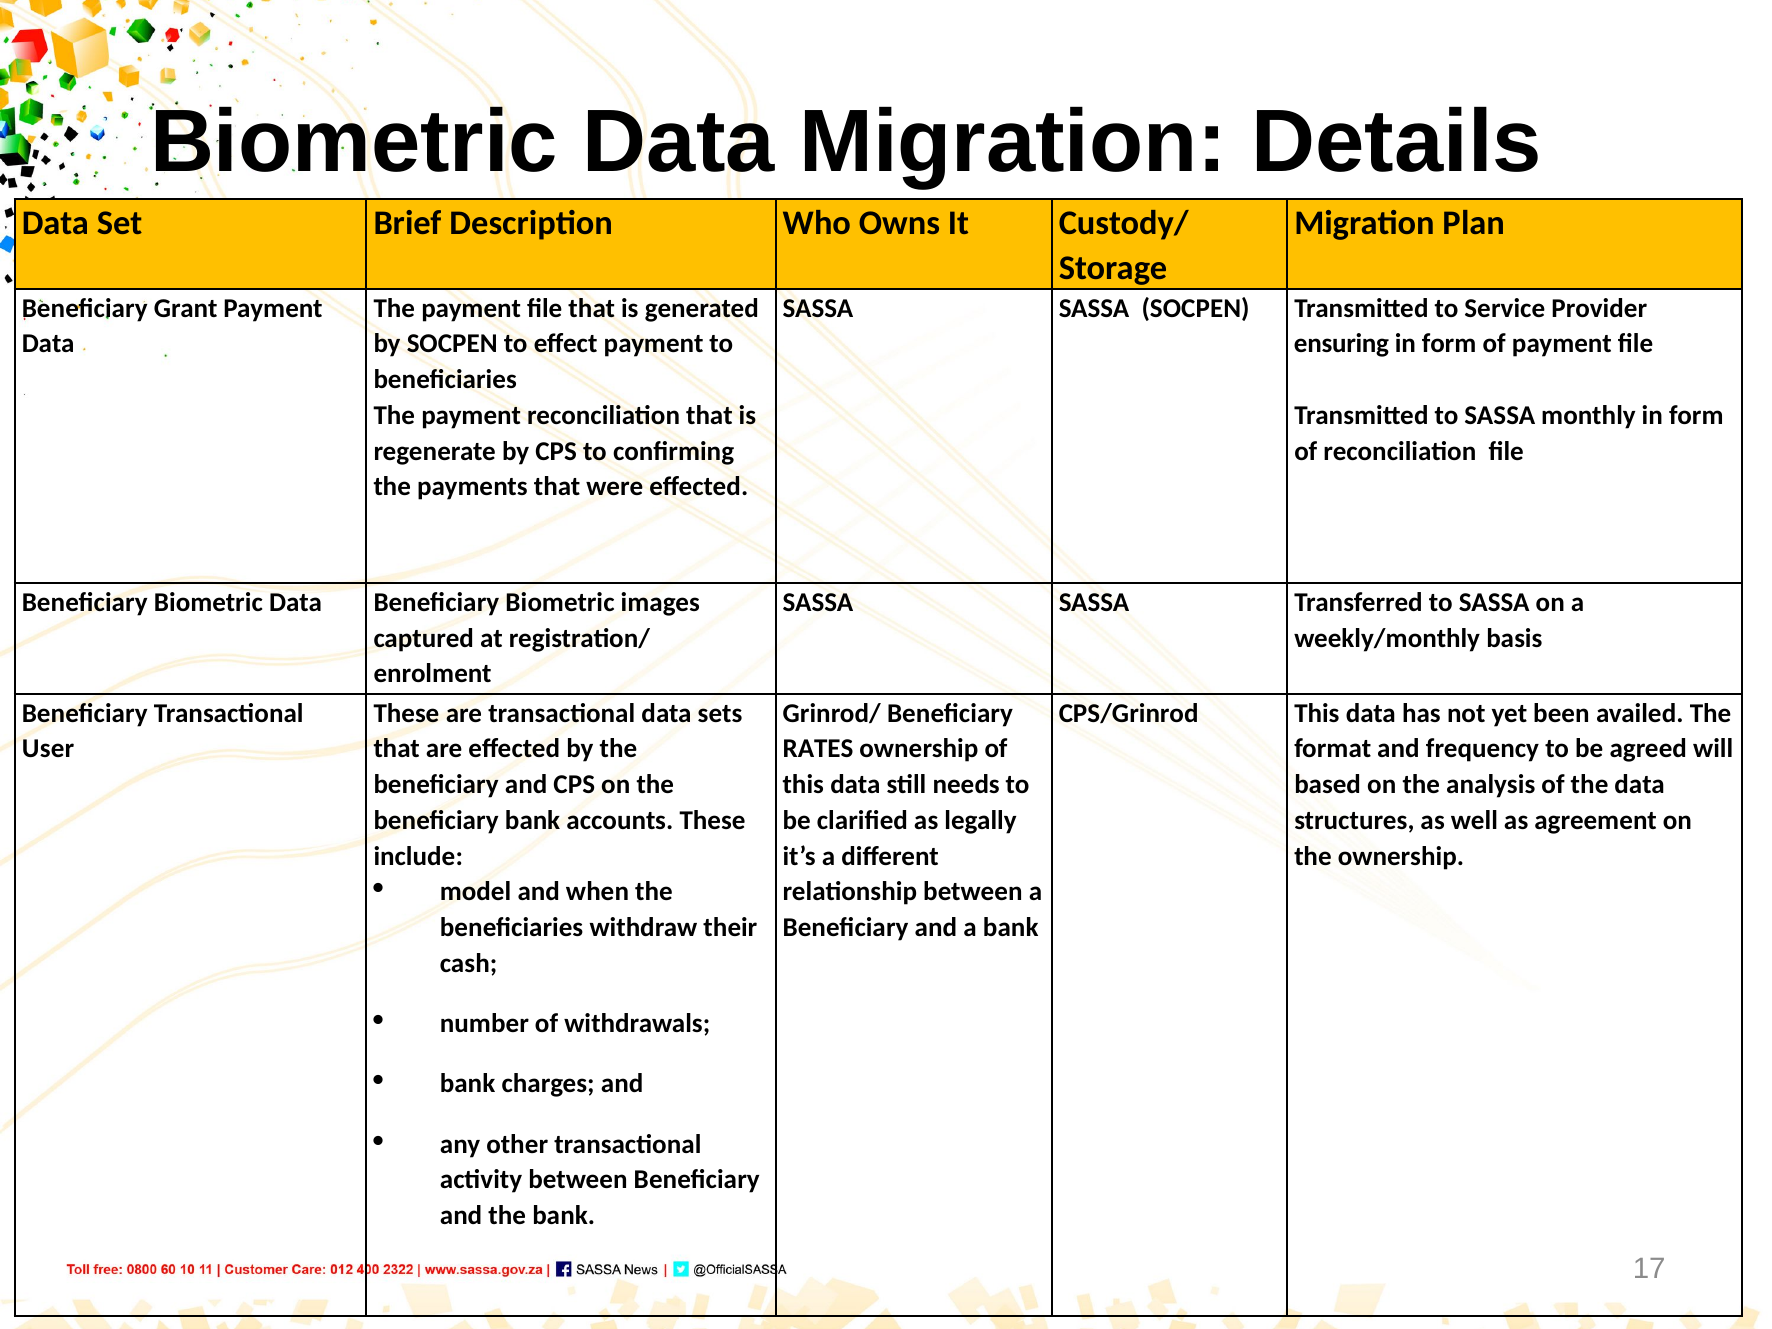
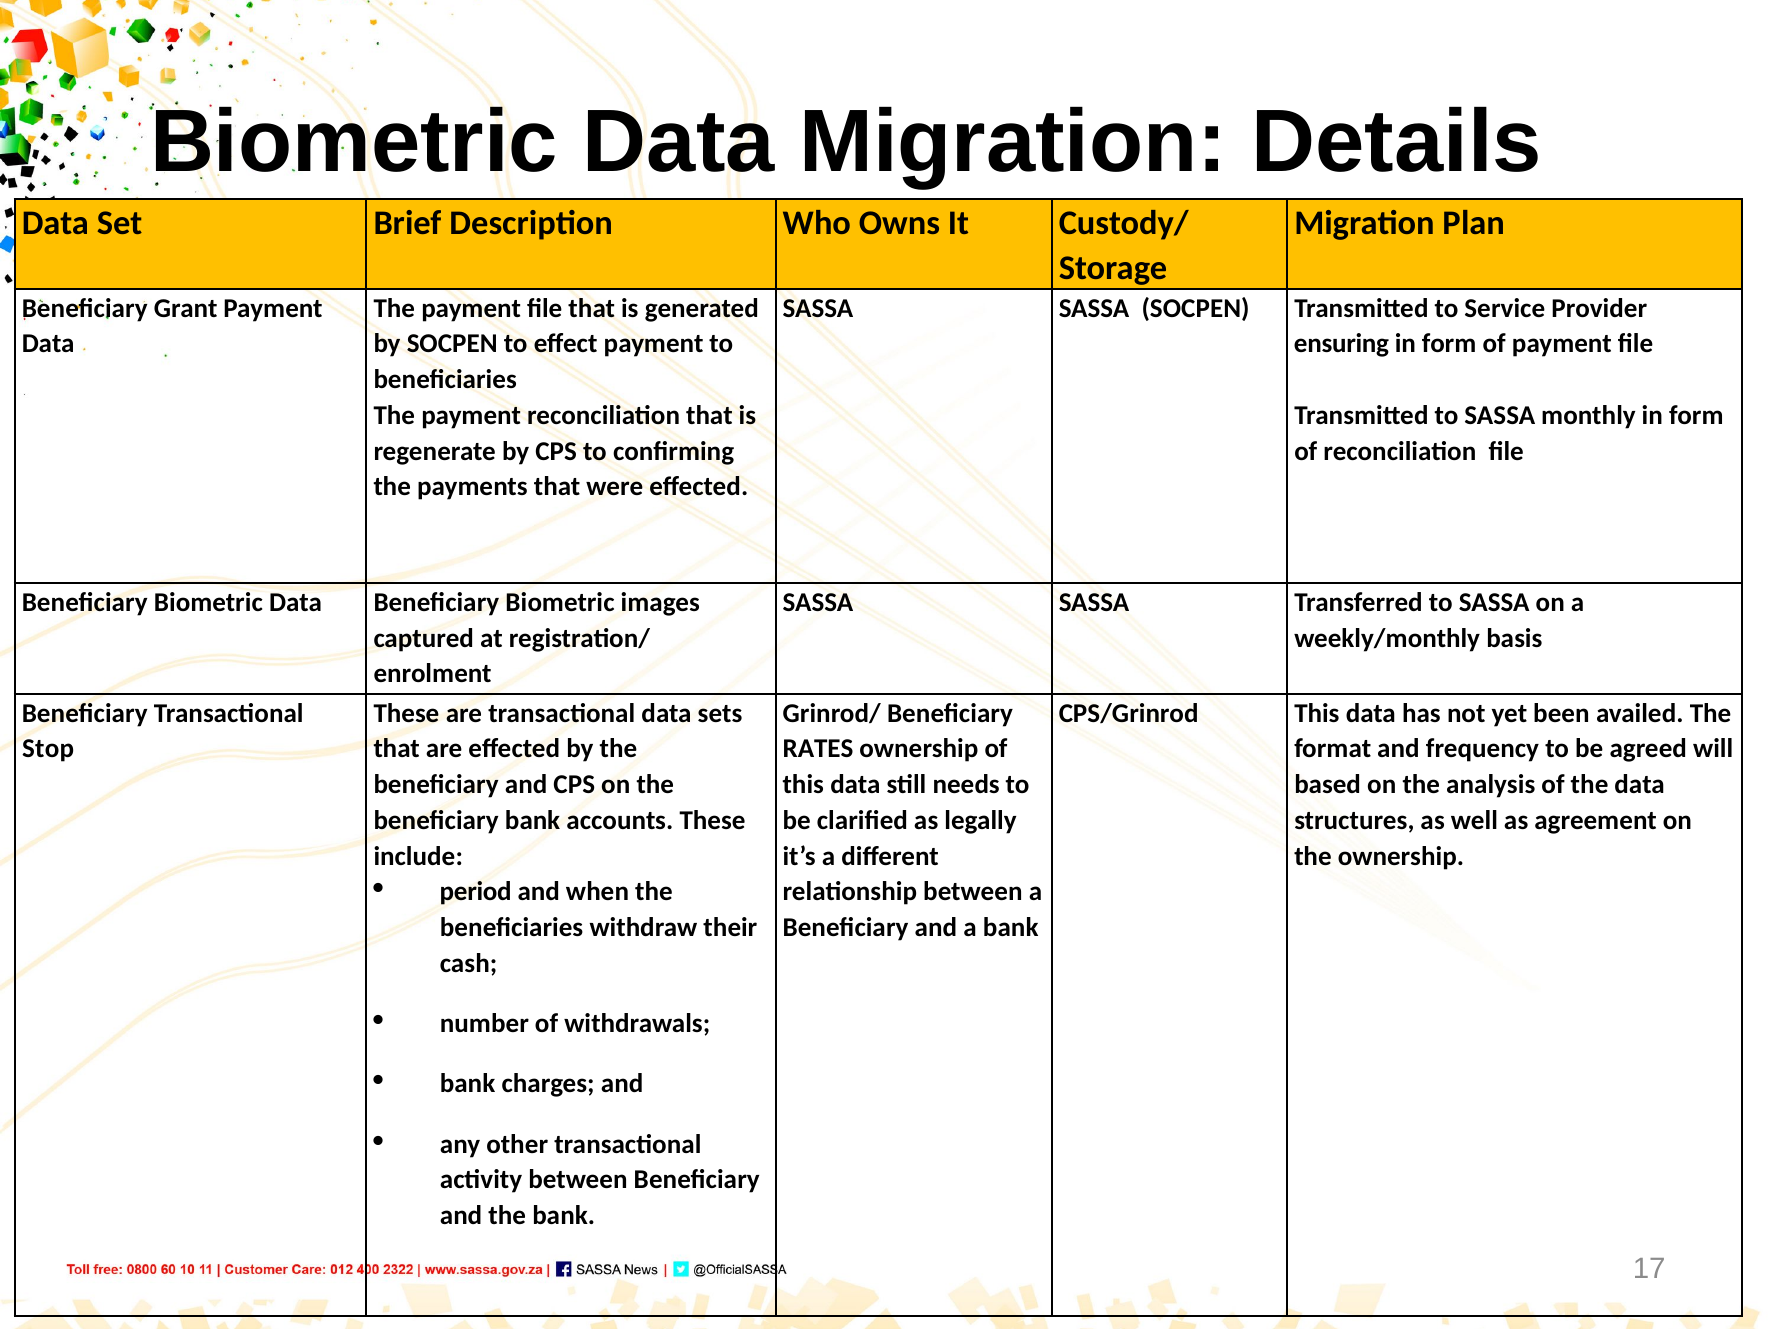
User: User -> Stop (48, 749)
model: model -> period (476, 892)
